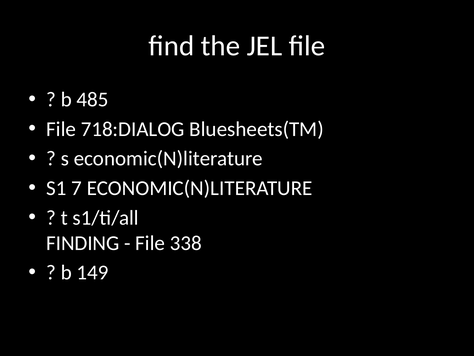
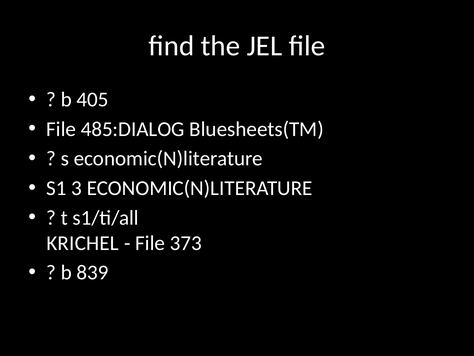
485: 485 -> 405 (93, 99)
718:DIALOG: 718:DIALOG -> 485:DIALOG (133, 129)
7: 7 -> 3 (77, 188)
FINDING: FINDING -> KRICHEL (83, 243)
338: 338 -> 373 (186, 243)
149: 149 -> 839 (93, 272)
